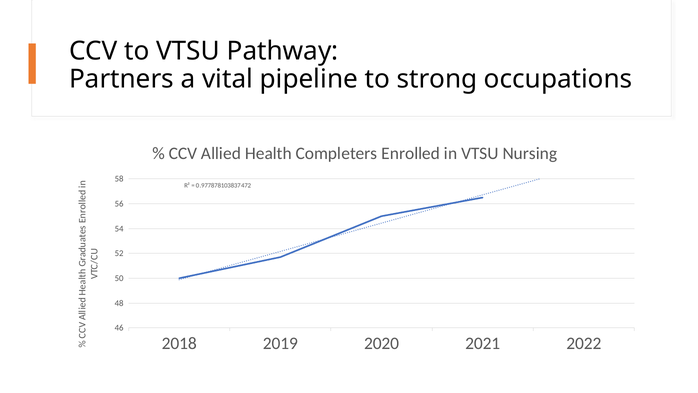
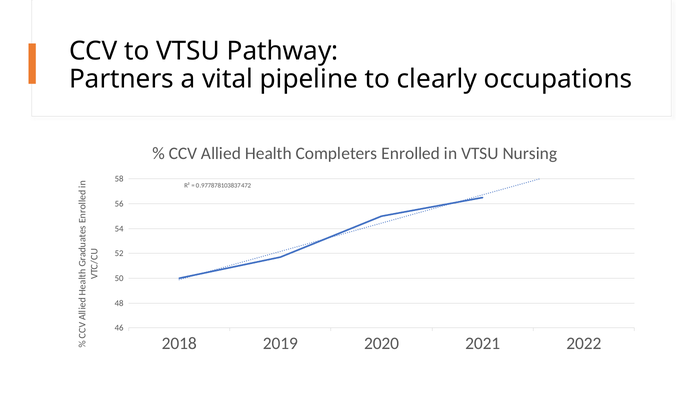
strong: strong -> clearly (437, 79)
